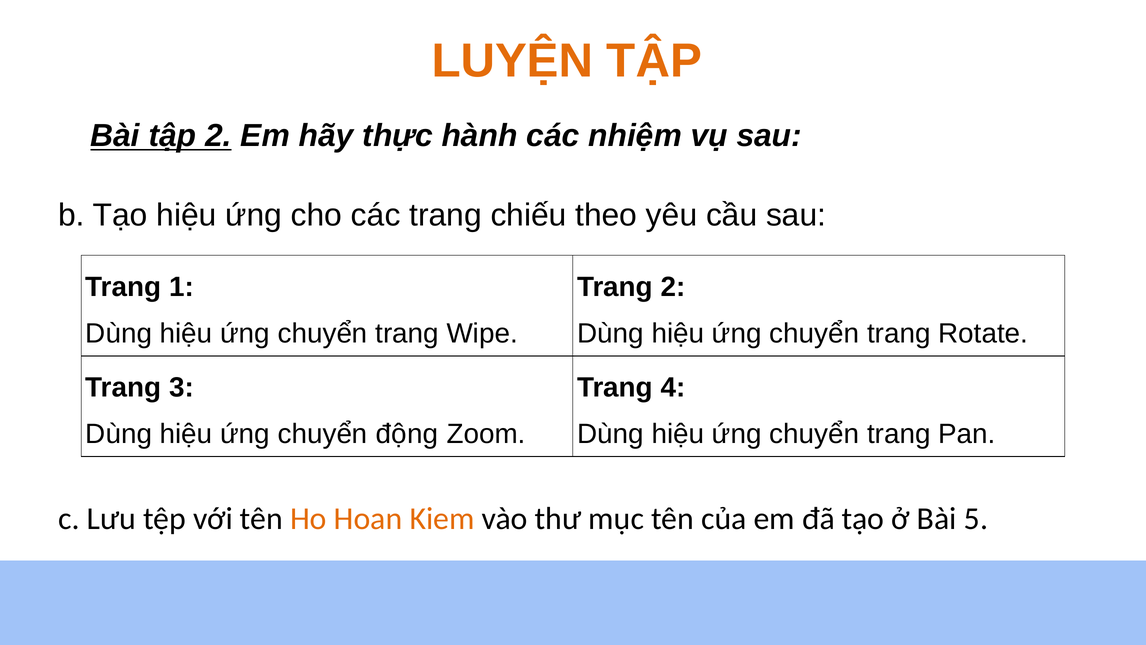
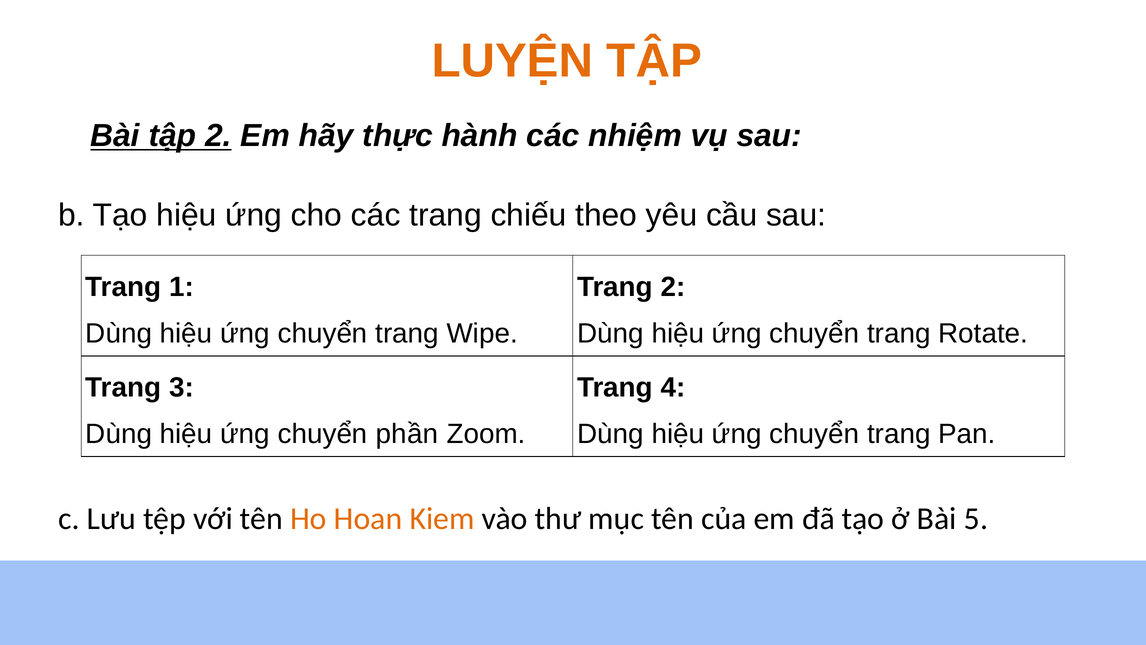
động: động -> phần (407, 434)
